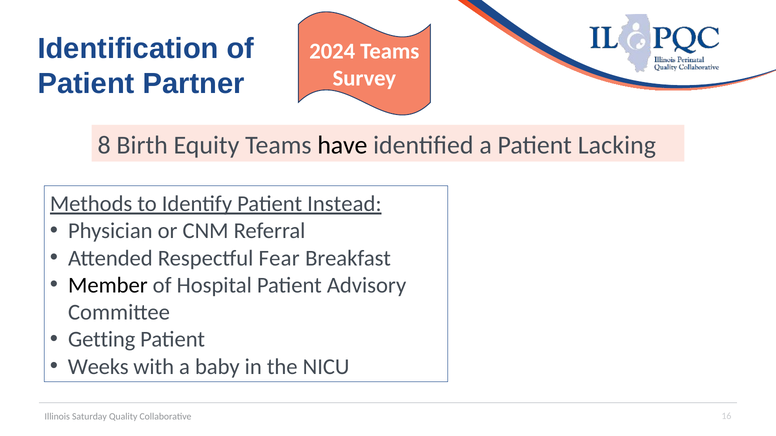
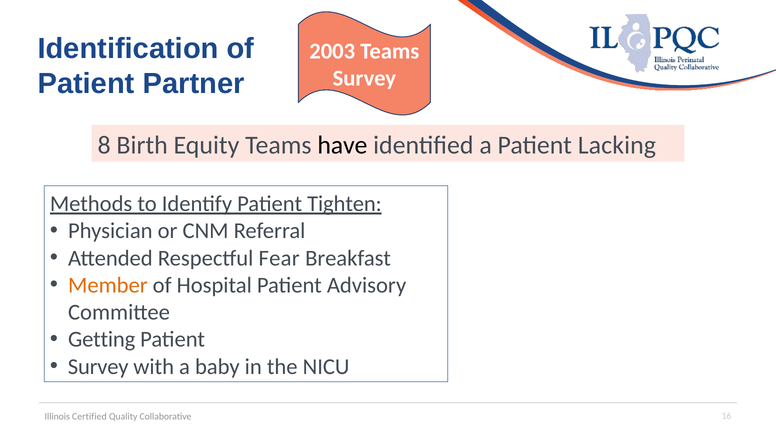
2024: 2024 -> 2003 (332, 51)
Instead: Instead -> Tighten (344, 204)
Member colour: black -> orange (108, 286)
Weeks: Weeks -> Survey (98, 367)
Saturday: Saturday -> Certified (89, 417)
